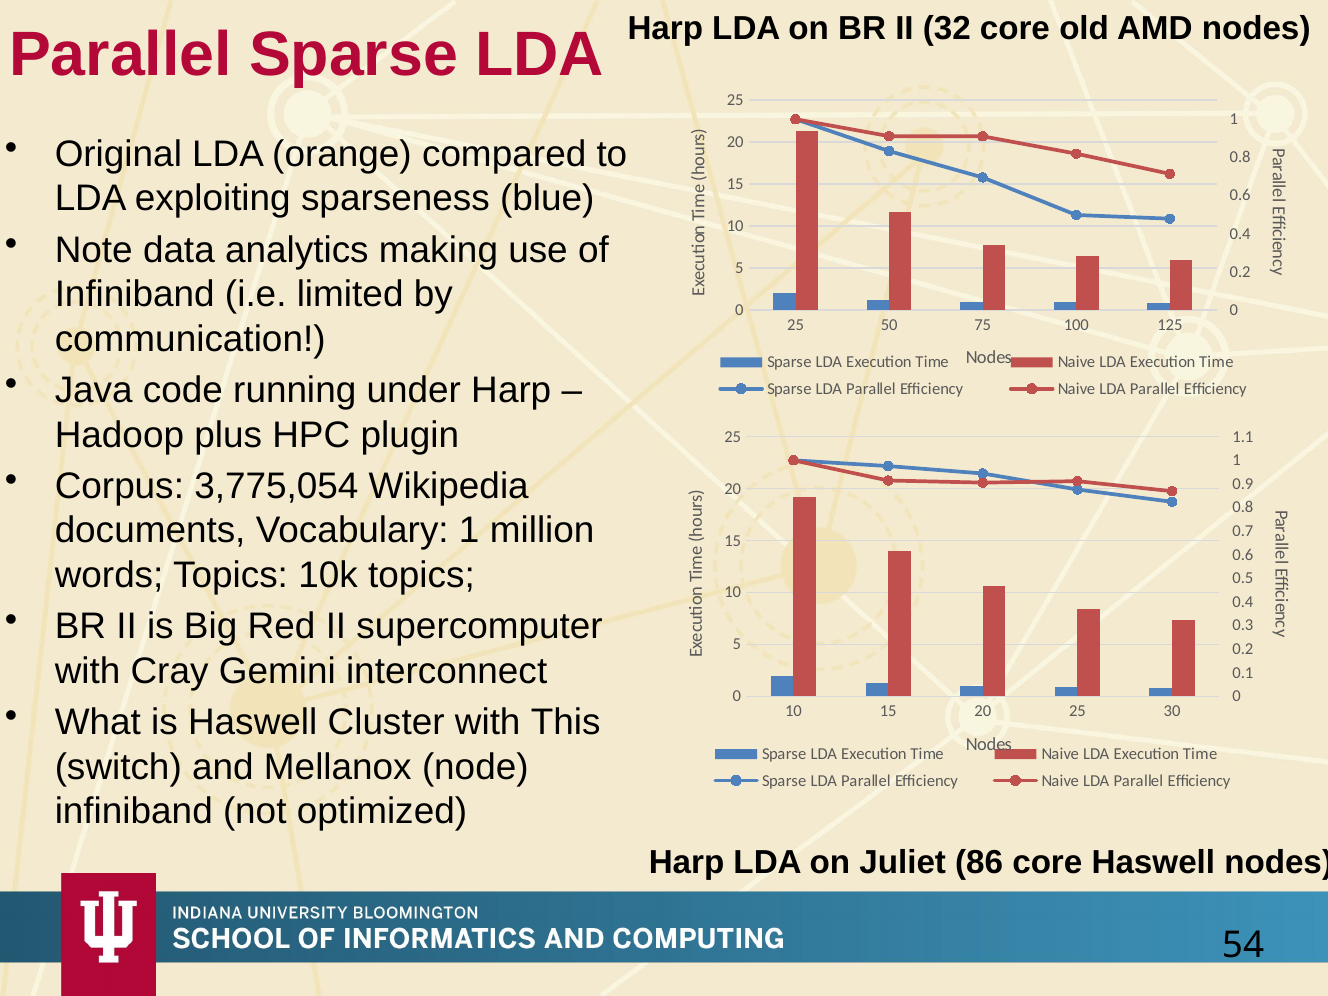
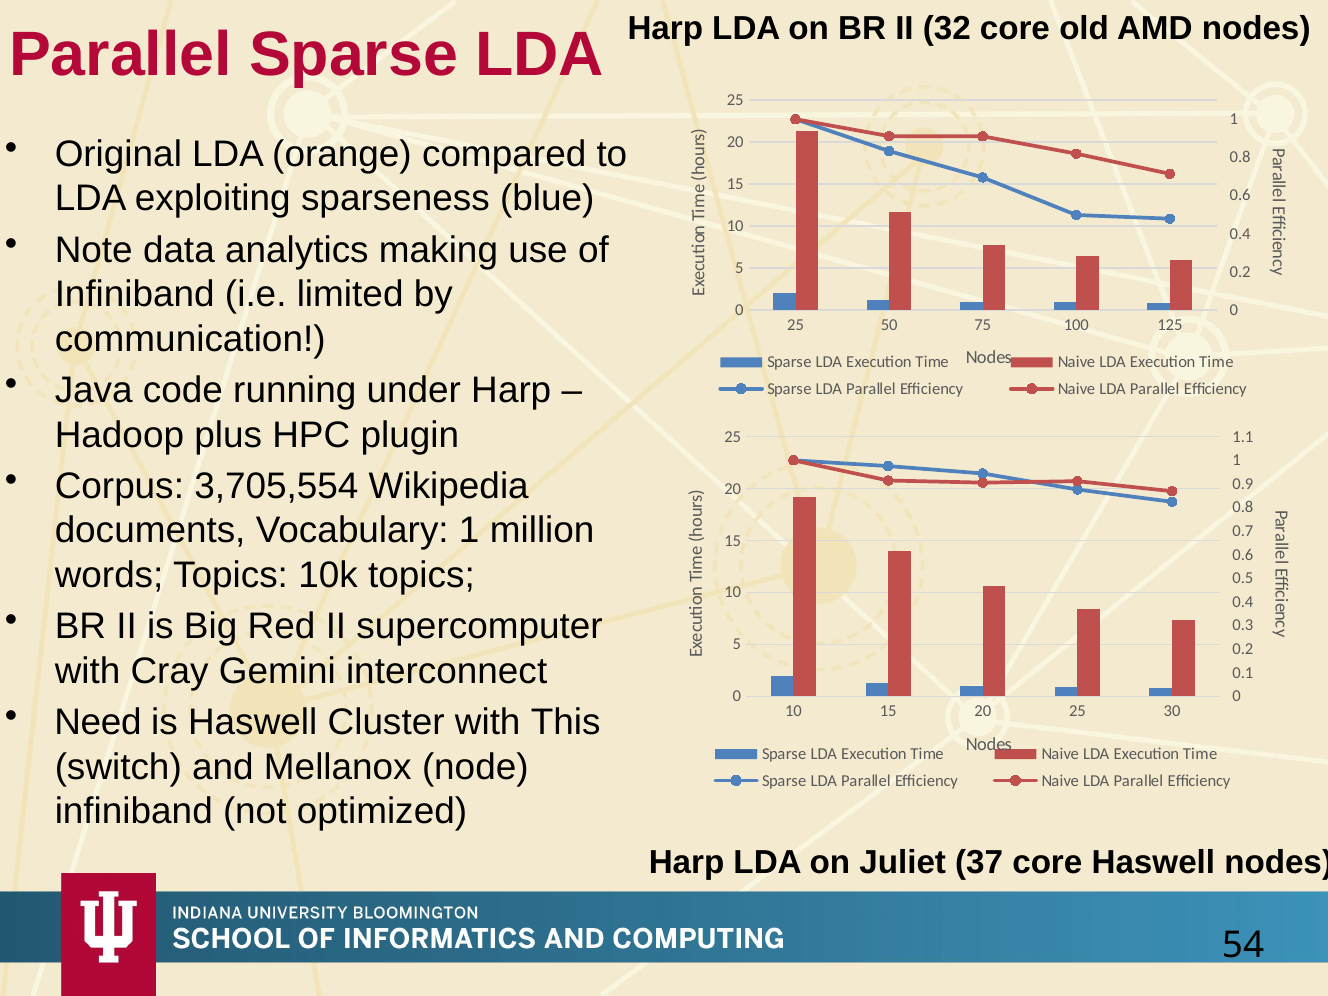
3,775,054: 3,775,054 -> 3,705,554 (276, 486)
What: What -> Need (98, 723)
86: 86 -> 37 (979, 863)
